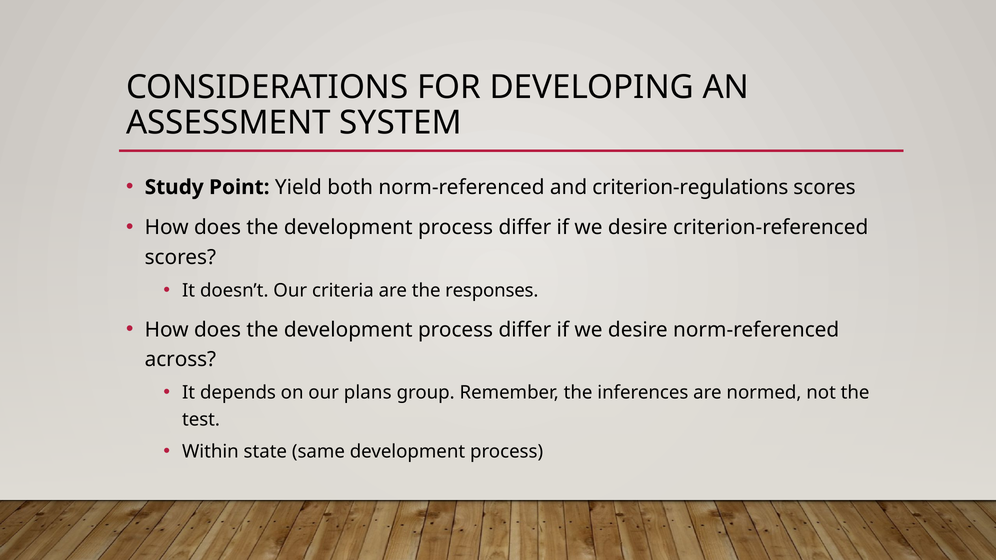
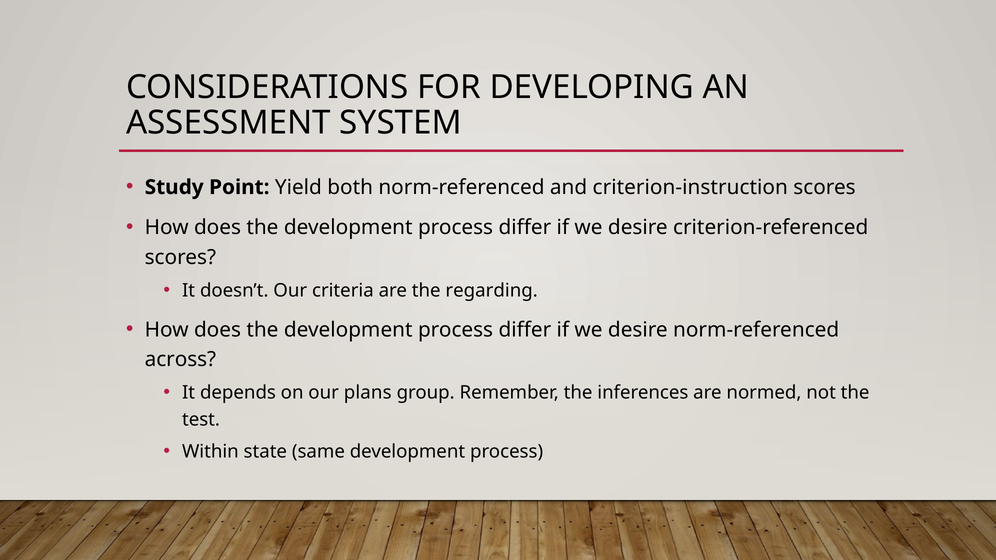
criterion-regulations: criterion-regulations -> criterion-instruction (690, 187)
responses: responses -> regarding (492, 291)
